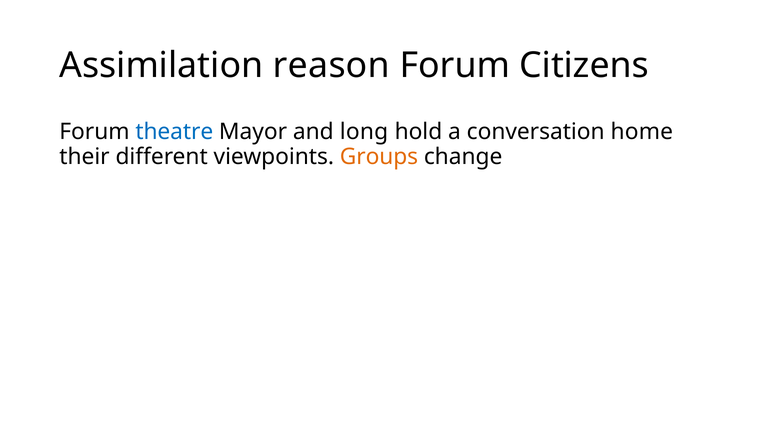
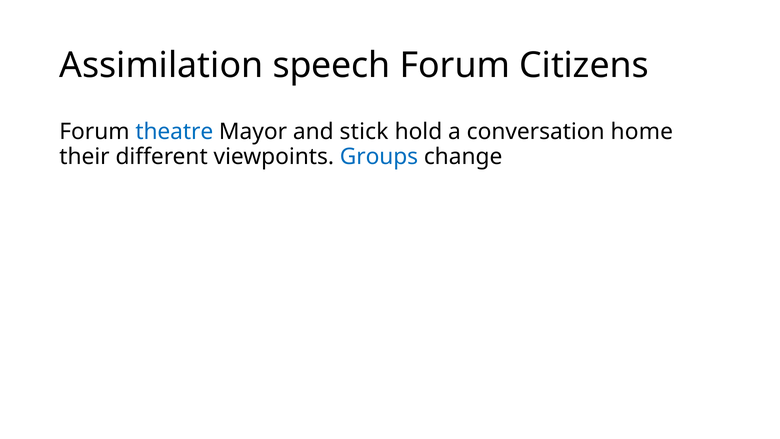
reason: reason -> speech (332, 65)
long: long -> stick (364, 132)
Groups colour: orange -> blue (379, 156)
